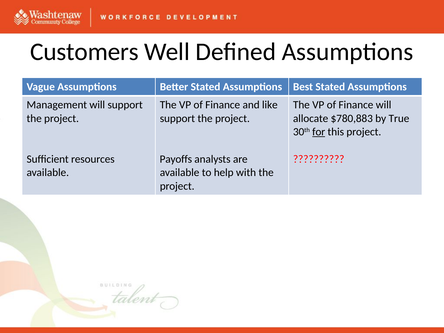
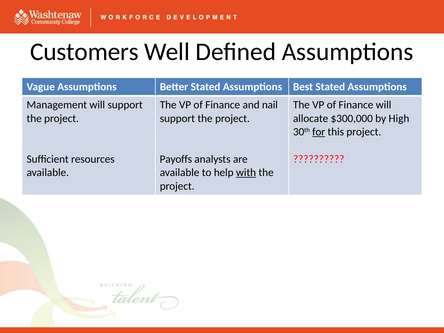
like: like -> nail (270, 105)
$780,883: $780,883 -> $300,000 (352, 118)
True: True -> High (399, 118)
with underline: none -> present (246, 173)
